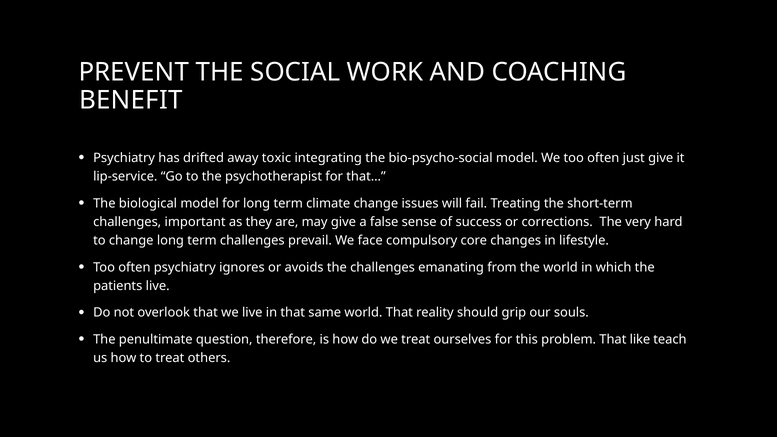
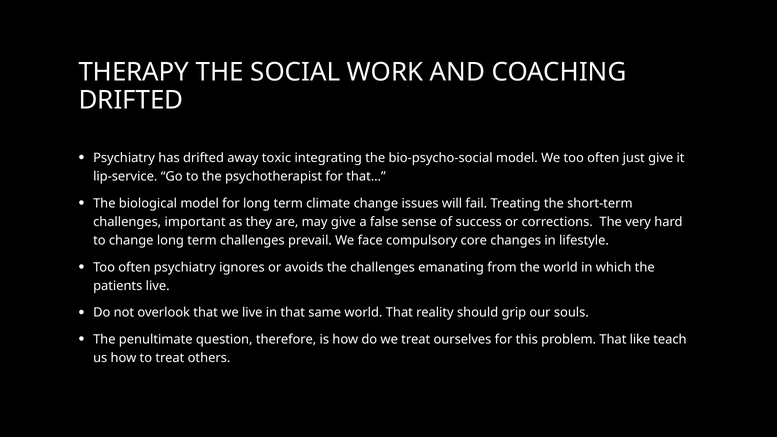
PREVENT: PREVENT -> THERAPY (134, 72)
BENEFIT: BENEFIT -> DRIFTED (131, 100)
